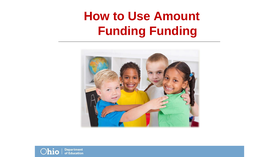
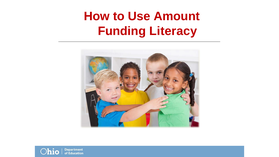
Funding Funding: Funding -> Literacy (173, 31)
